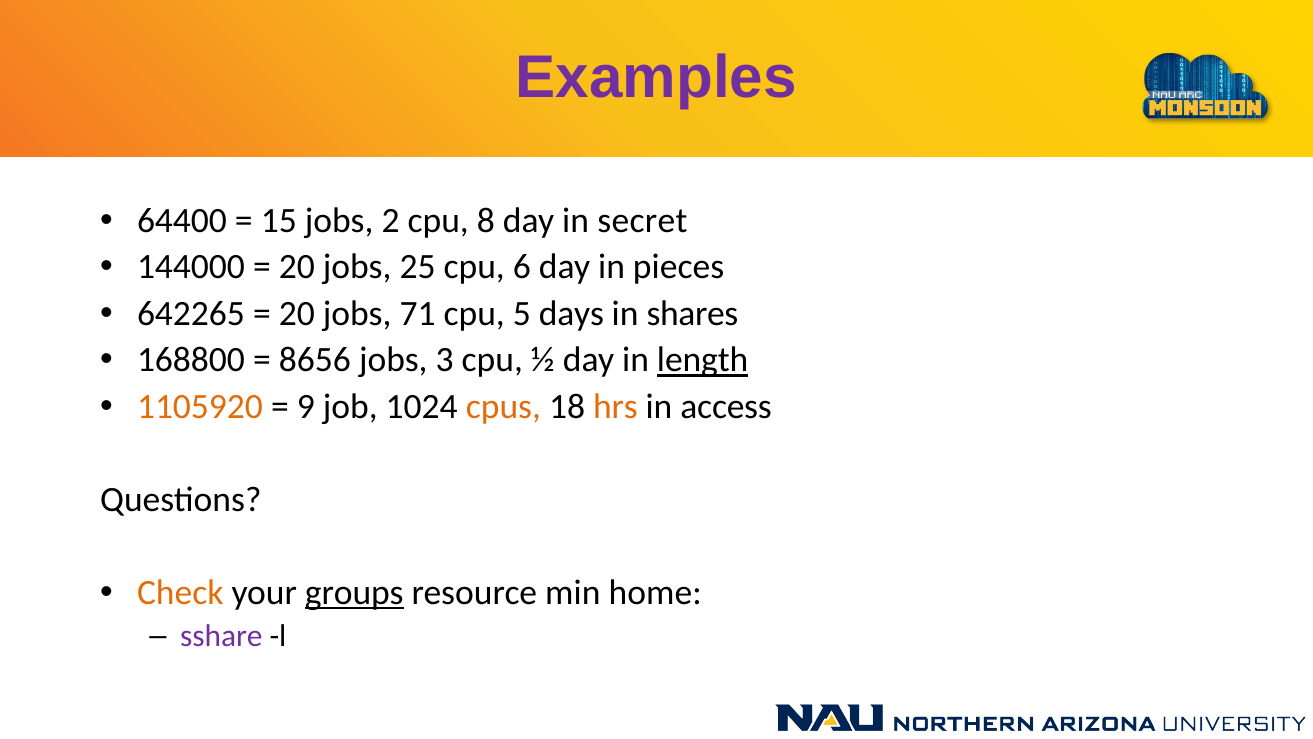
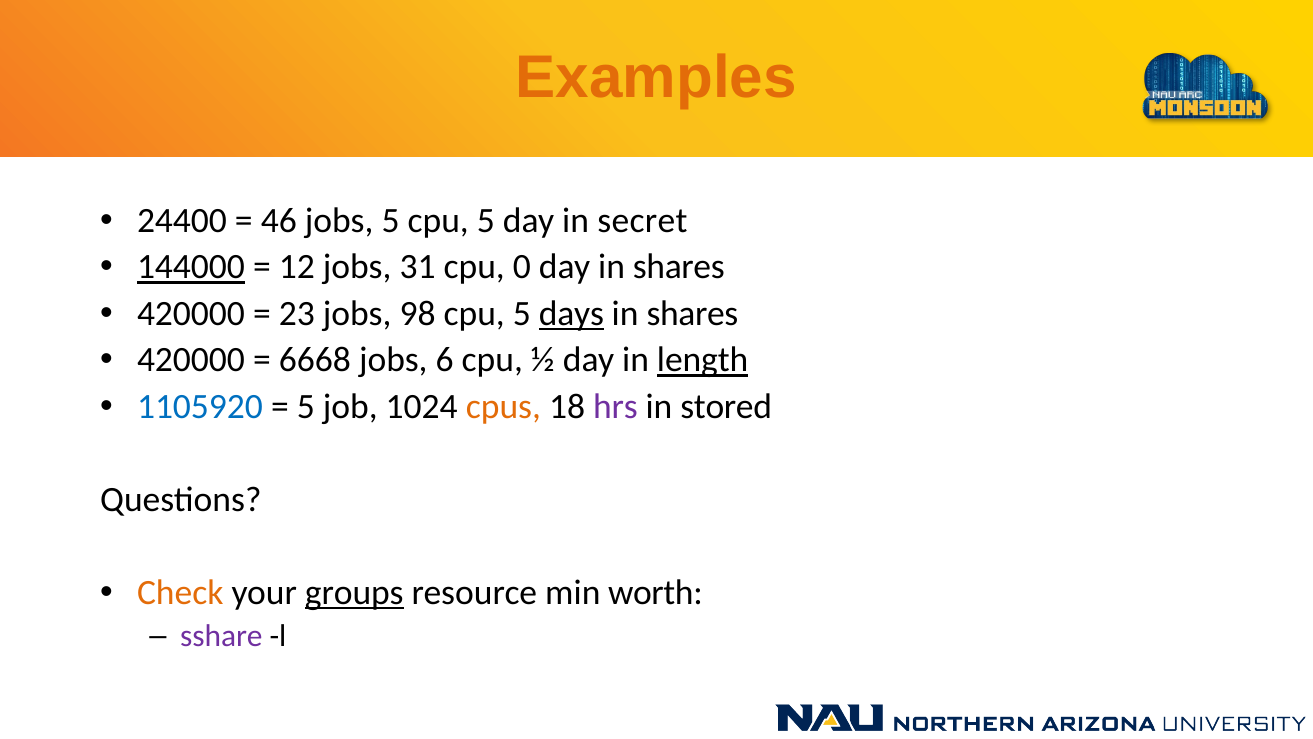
Examples colour: purple -> orange (656, 78)
64400: 64400 -> 24400 (182, 220)
15: 15 -> 46 (279, 220)
jobs 2: 2 -> 5 (390, 220)
8: 8 -> 5 (486, 220)
144000 underline: none -> present (191, 267)
20: 20 -> 12 (297, 267)
25: 25 -> 31 (418, 267)
6: 6 -> 0 (522, 267)
day in pieces: pieces -> shares (679, 267)
642265: 642265 -> 420000 (191, 313)
20: 20 -> 23 (297, 313)
71: 71 -> 98 (418, 313)
days underline: none -> present (571, 313)
168800: 168800 -> 420000 (191, 360)
8656: 8656 -> 6668 (315, 360)
3: 3 -> 6 (445, 360)
1105920 colour: orange -> blue (200, 406)
9: 9 -> 5 (306, 406)
hrs colour: orange -> purple (615, 406)
access: access -> stored (726, 406)
home: home -> worth (655, 592)
